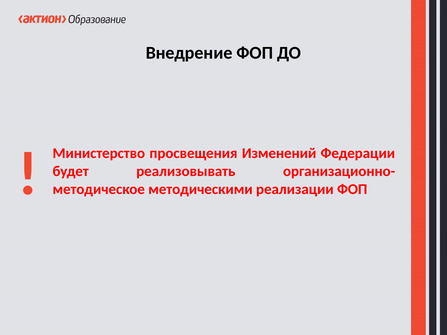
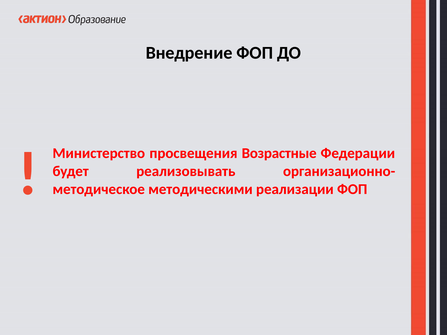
Изменений: Изменений -> Возрастные (279, 154)
